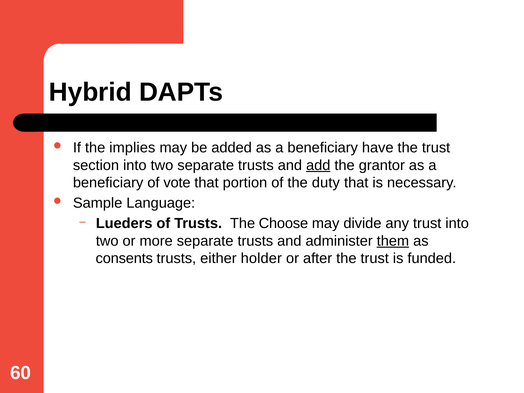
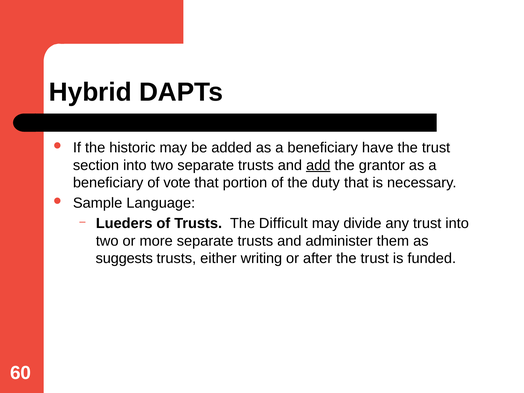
implies: implies -> historic (132, 148)
Choose: Choose -> Difficult (283, 223)
them underline: present -> none (393, 241)
consents: consents -> suggests (124, 258)
holder: holder -> writing (261, 258)
